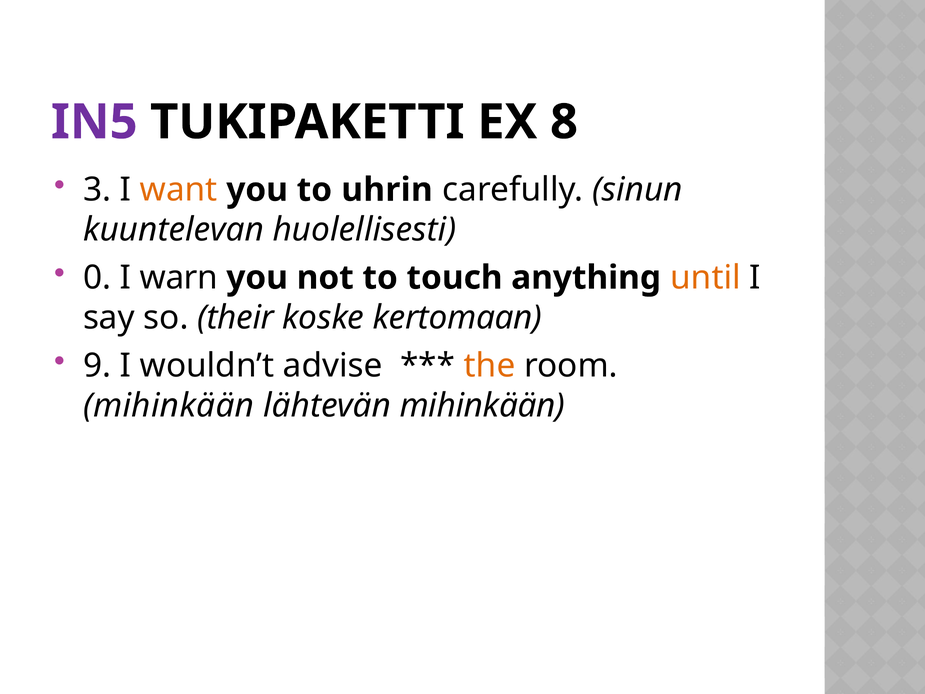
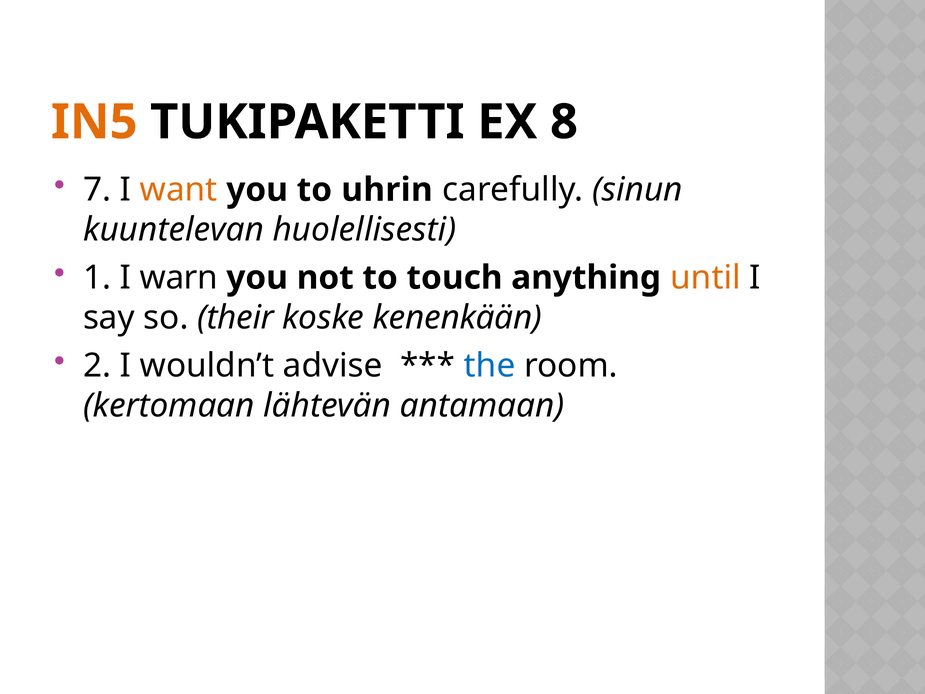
IN5 colour: purple -> orange (94, 122)
3: 3 -> 7 (97, 190)
0: 0 -> 1 (97, 278)
kertomaan: kertomaan -> kenenkään (457, 318)
9: 9 -> 2 (97, 365)
the colour: orange -> blue (490, 365)
mihinkään: mihinkään -> kertomaan (169, 405)
lähtevän mihinkään: mihinkään -> antamaan (482, 405)
